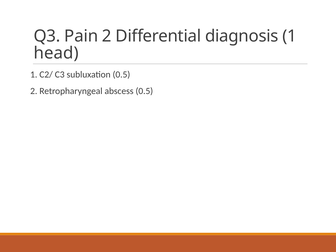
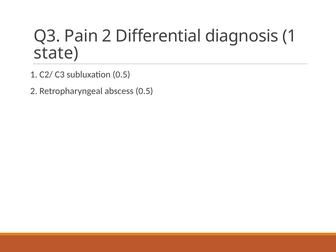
head: head -> state (56, 53)
